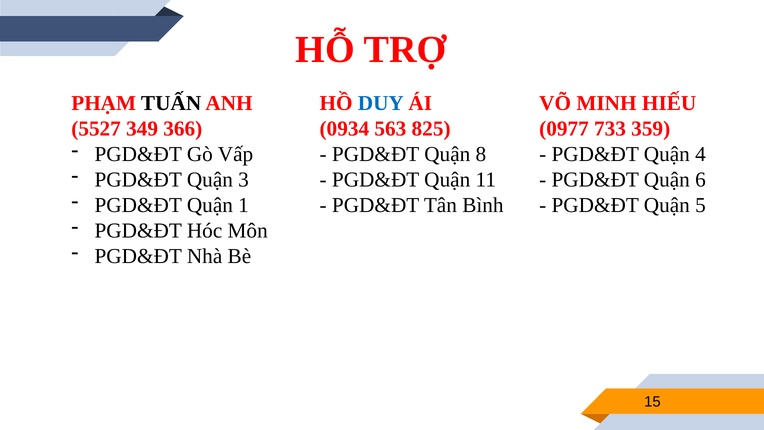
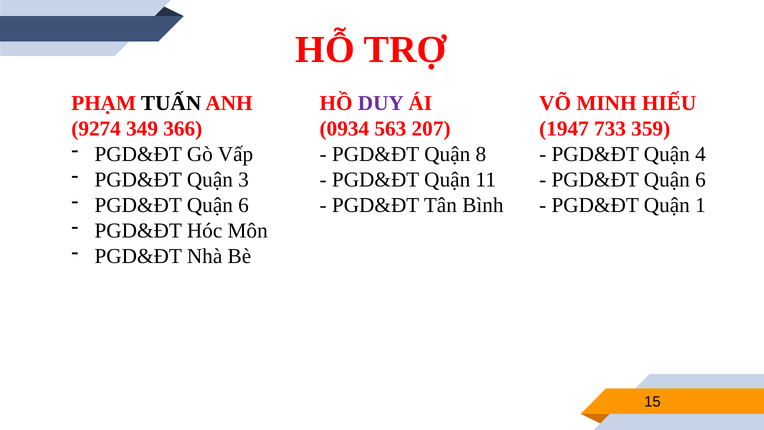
DUY colour: blue -> purple (381, 103)
5527: 5527 -> 9274 (96, 128)
825: 825 -> 207 (431, 128)
0977: 0977 -> 1947 (564, 128)
1: 1 -> 6 (244, 205)
5: 5 -> 1 (701, 205)
